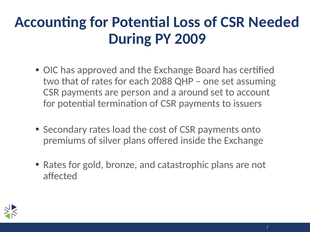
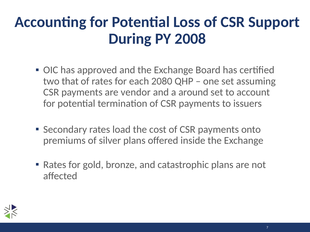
Needed: Needed -> Support (274, 22)
2009: 2009 -> 2008 (190, 39)
2088: 2088 -> 2080 (162, 81)
person: person -> vendor (136, 93)
